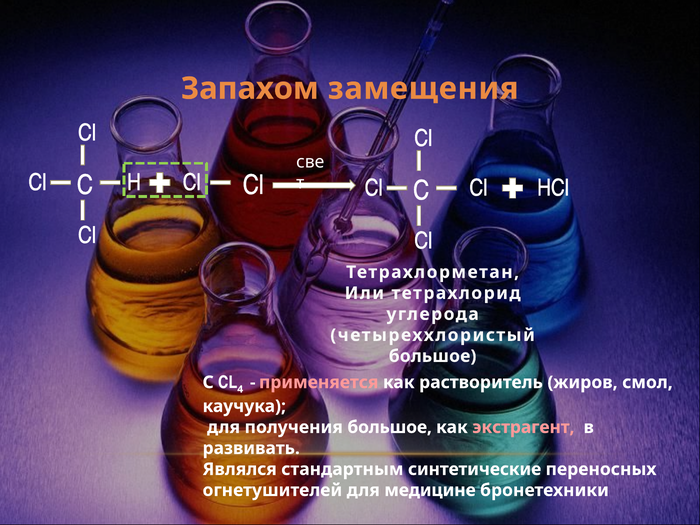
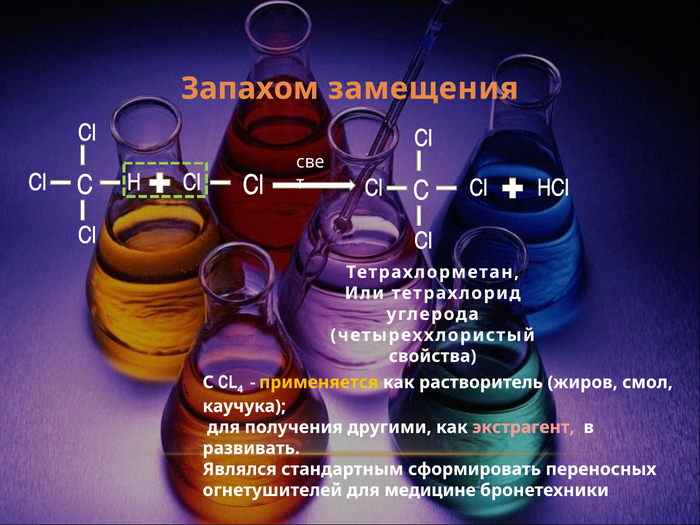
большое: большое -> свойства (433, 356)
применяется colour: pink -> yellow (319, 382)
получения большое: большое -> другими (390, 427)
синтетические: синтетические -> сформировать (475, 469)
